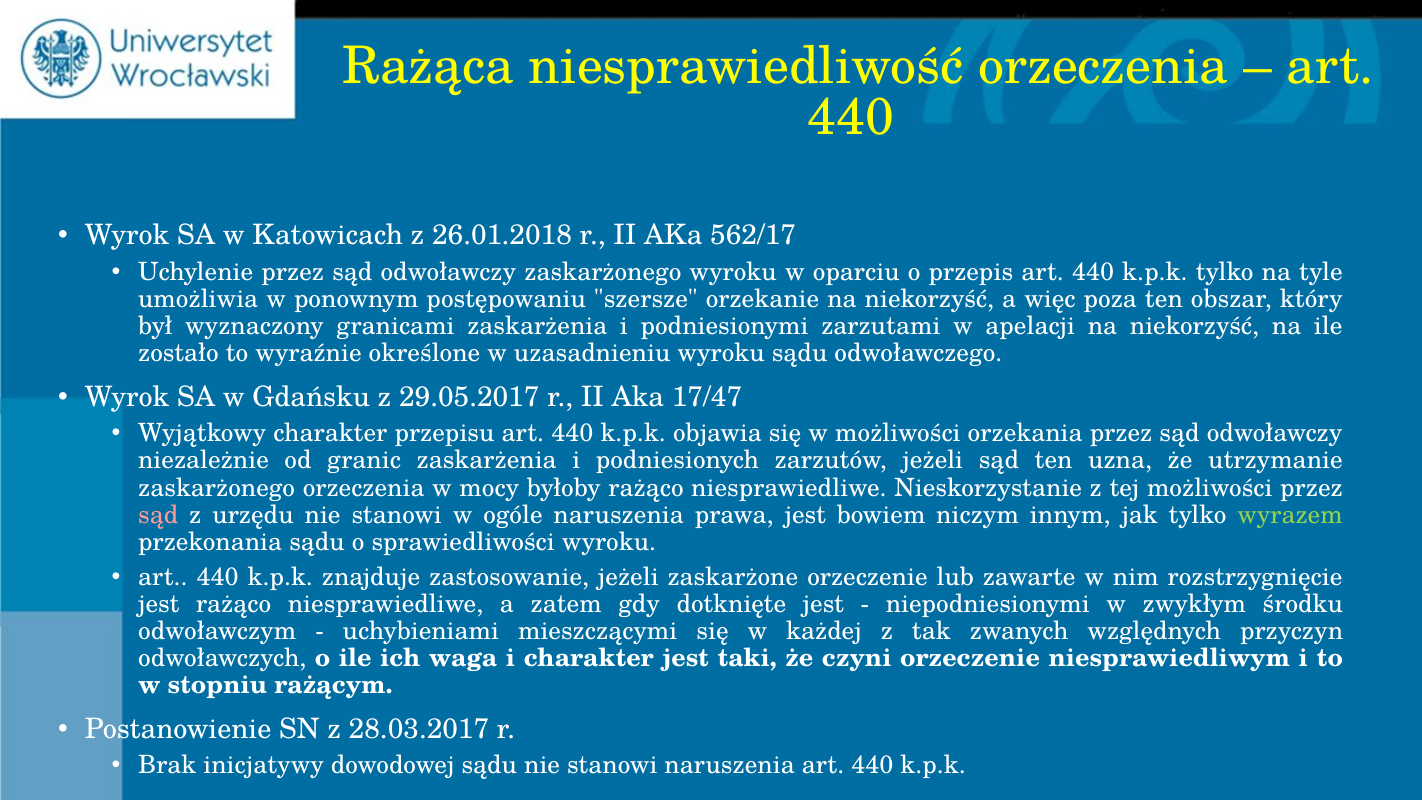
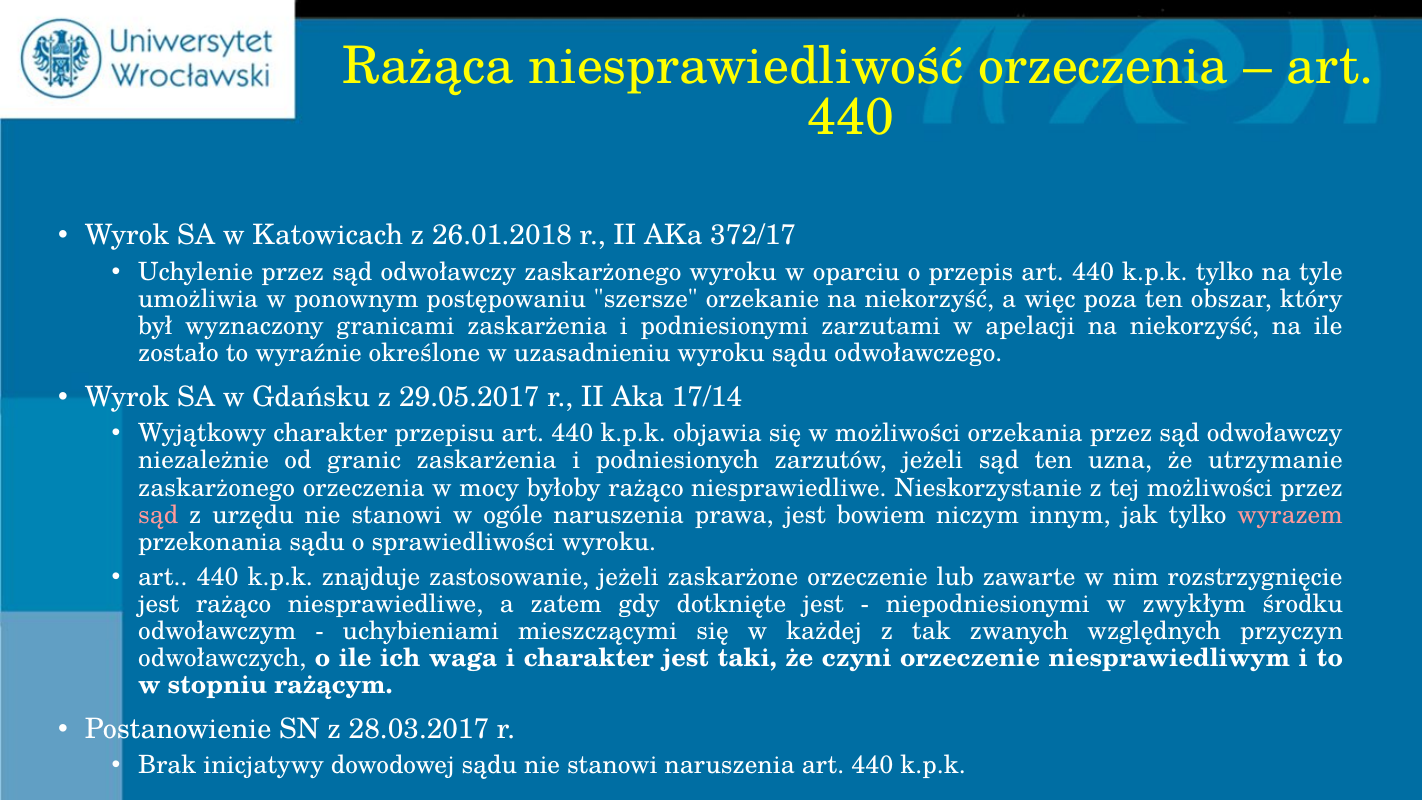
562/17: 562/17 -> 372/17 (753, 236)
17/47: 17/47 -> 17/14 (707, 397)
wyrazem colour: light green -> pink (1290, 515)
